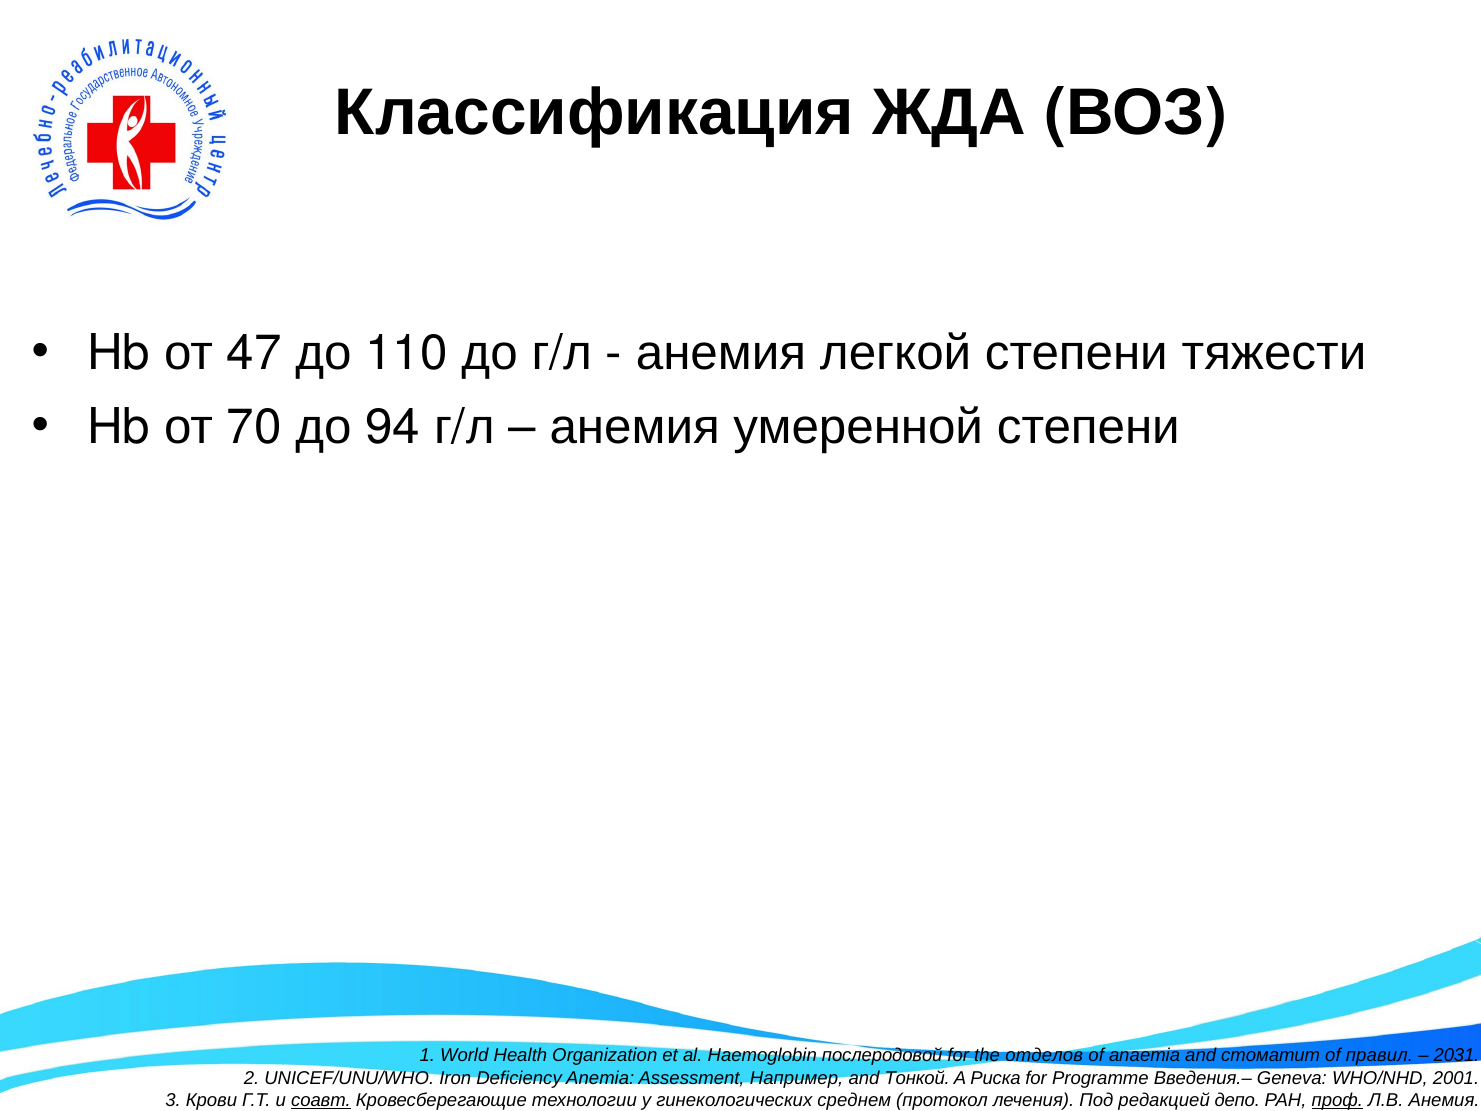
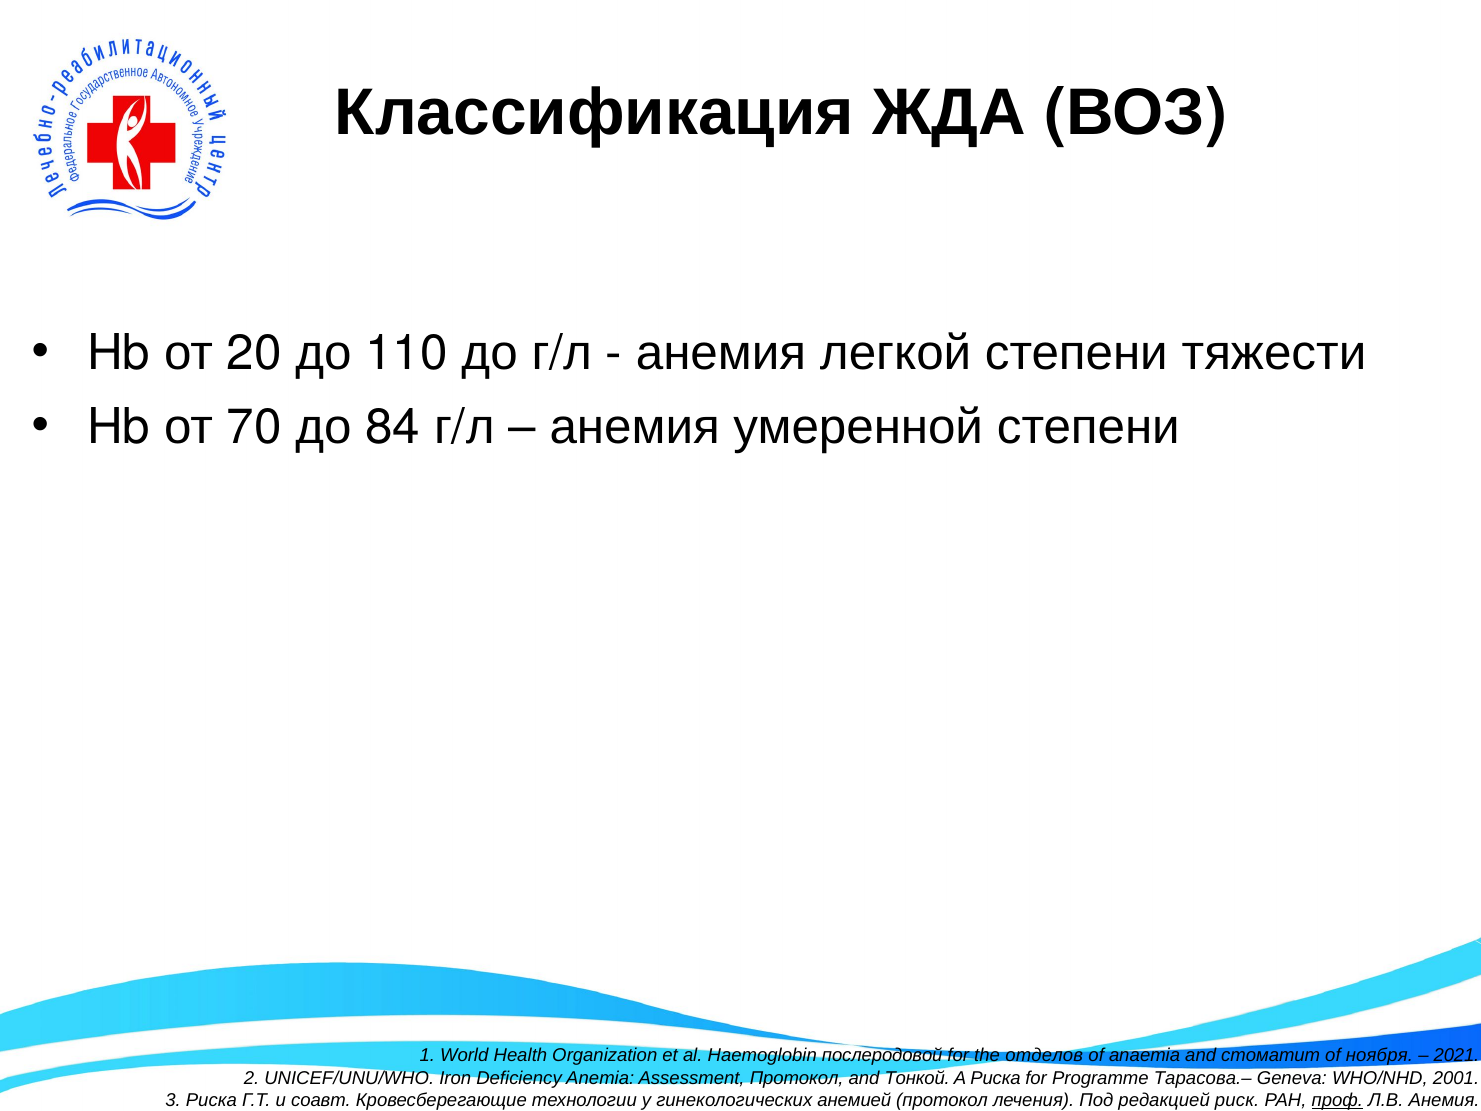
47: 47 -> 20 (254, 353)
94: 94 -> 84 (393, 427)
правил: правил -> ноября (1379, 1056)
2031: 2031 -> 2021 (1456, 1056)
Assessment Например: Например -> Протокол (797, 1078)
Введения.–: Введения.– -> Тарасова.– (1203, 1078)
3 Крови: Крови -> Риска (211, 1100)
соавт underline: present -> none (321, 1100)
среднем: среднем -> анемией (854, 1100)
депо: депо -> риск (1237, 1100)
